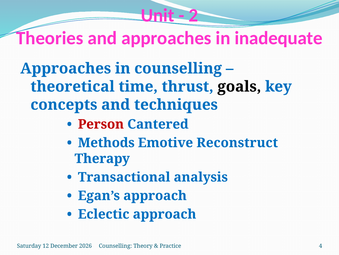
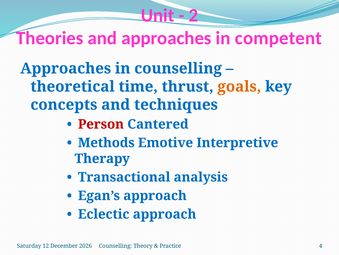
inadequate: inadequate -> competent (278, 38)
goals colour: black -> orange (239, 86)
Reconstruct: Reconstruct -> Interpretive (237, 142)
